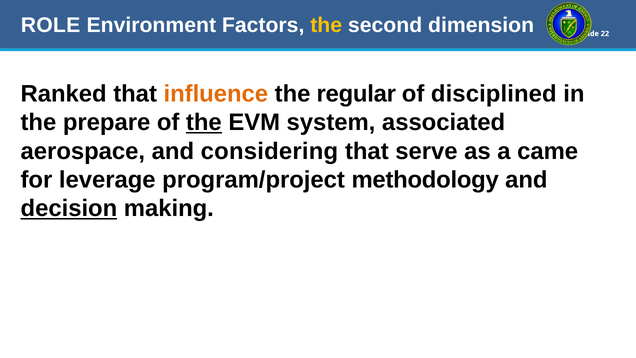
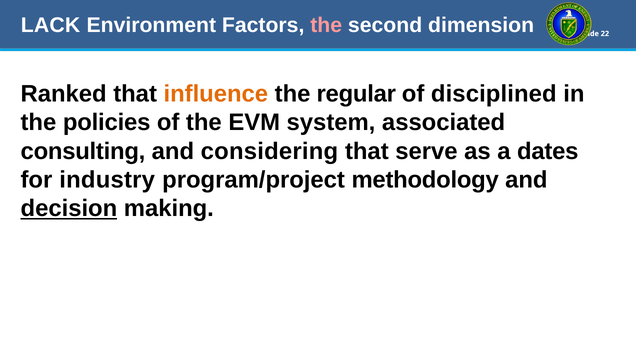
ROLE: ROLE -> LACK (51, 25)
the colour: yellow -> pink (326, 25)
prepare: prepare -> policies (107, 122)
the underline: present -> none (204, 122)
aerospace: aerospace -> consulting (83, 151)
came: came -> dates (548, 151)
leverage: leverage -> industry (107, 180)
